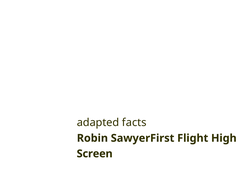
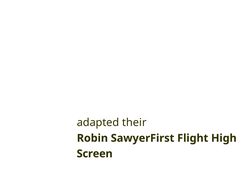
facts: facts -> their (134, 122)
